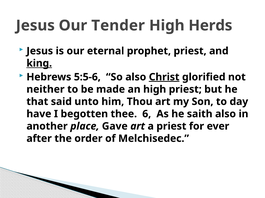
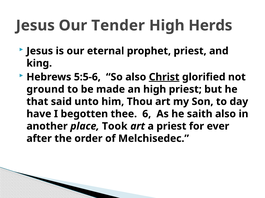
king underline: present -> none (39, 63)
neither: neither -> ground (45, 90)
Gave: Gave -> Took (115, 127)
